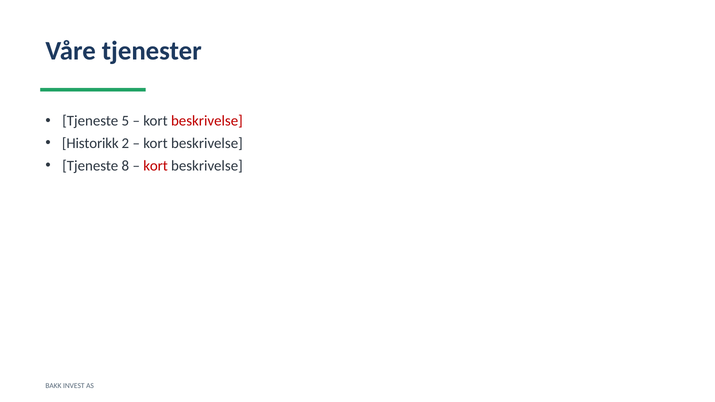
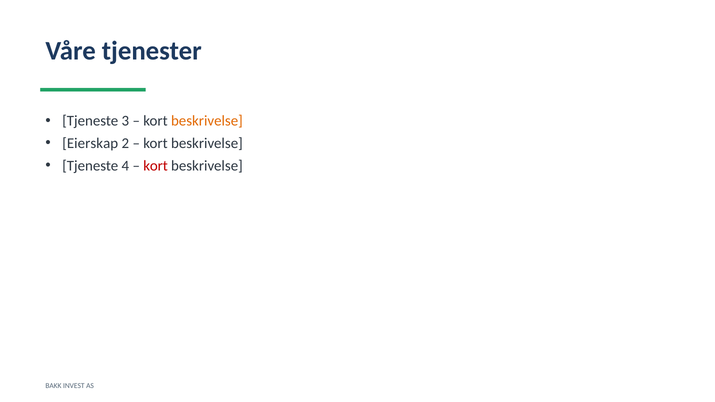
5: 5 -> 3 (125, 121)
beskrivelse colour: red -> orange (207, 121)
Historikk: Historikk -> Eierskap (90, 143)
8: 8 -> 4 (125, 166)
